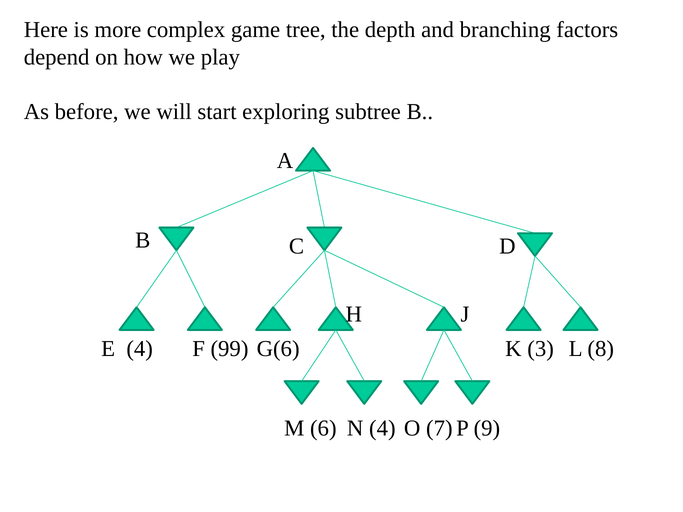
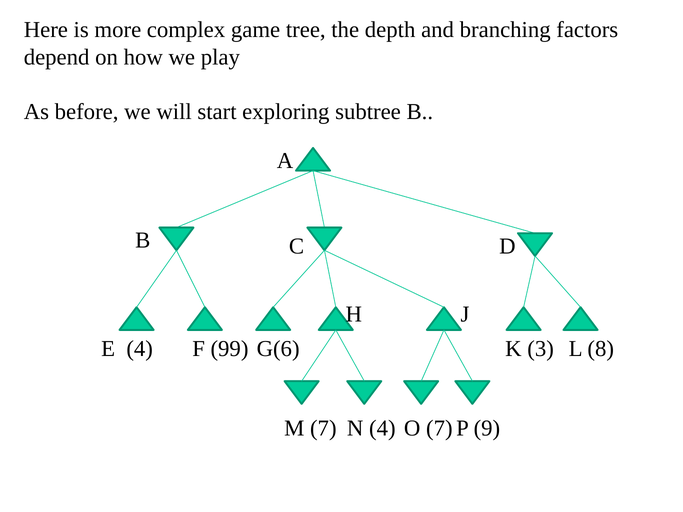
6: 6 -> 7 (323, 428)
